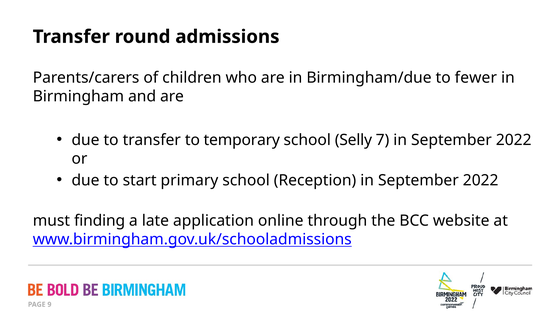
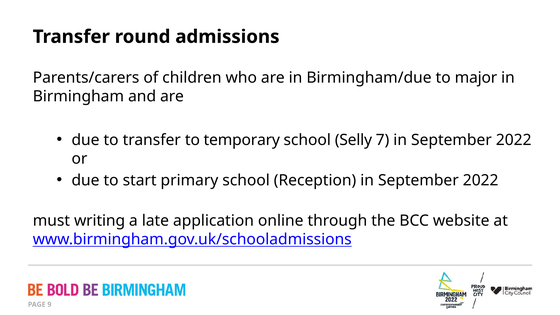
fewer: fewer -> major (476, 78)
finding: finding -> writing (100, 221)
